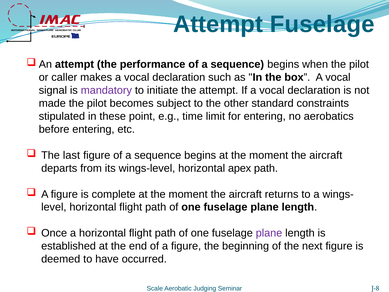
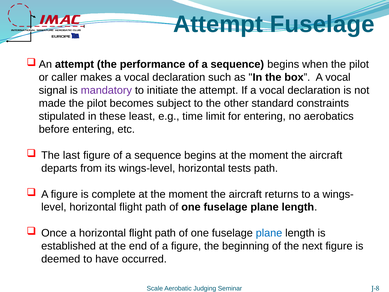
point: point -> least (142, 116)
apex: apex -> tests (240, 168)
plane colour: purple -> blue (269, 233)
